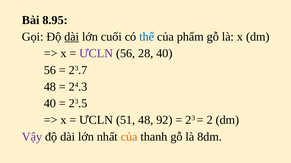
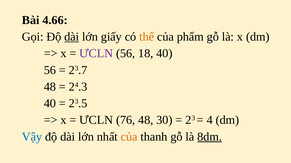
8.95: 8.95 -> 4.66 (55, 20)
cuối: cuối -> giấy (111, 37)
thể colour: blue -> orange (147, 37)
28: 28 -> 18 (146, 54)
51: 51 -> 76 (126, 120)
92: 92 -> 30 (164, 120)
2: 2 -> 4 (210, 120)
Vậy colour: purple -> blue (32, 137)
8dm underline: none -> present (210, 137)
